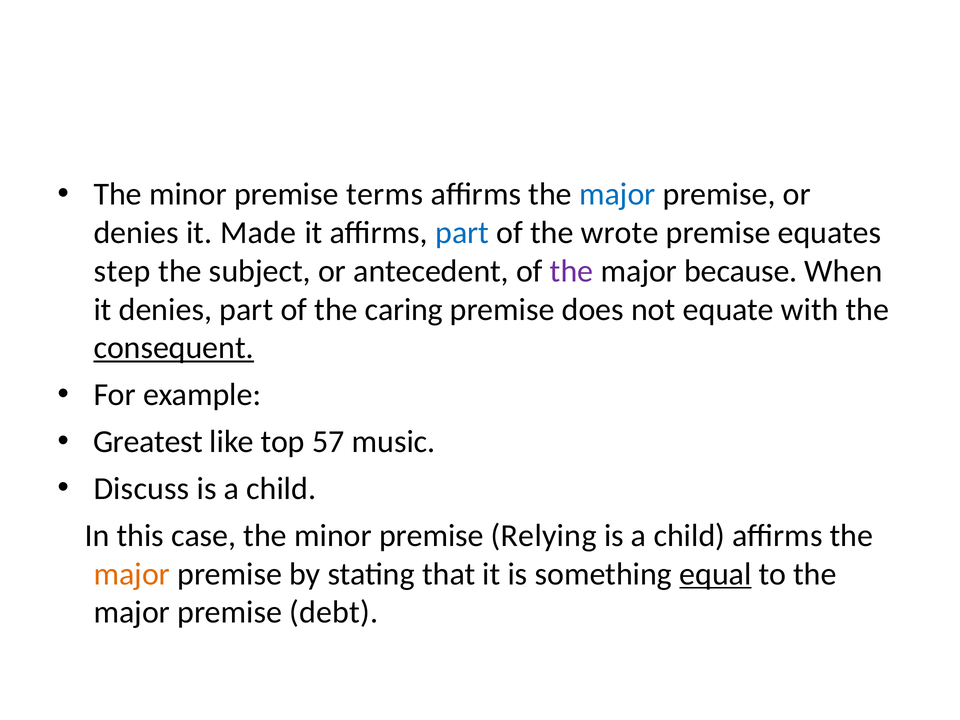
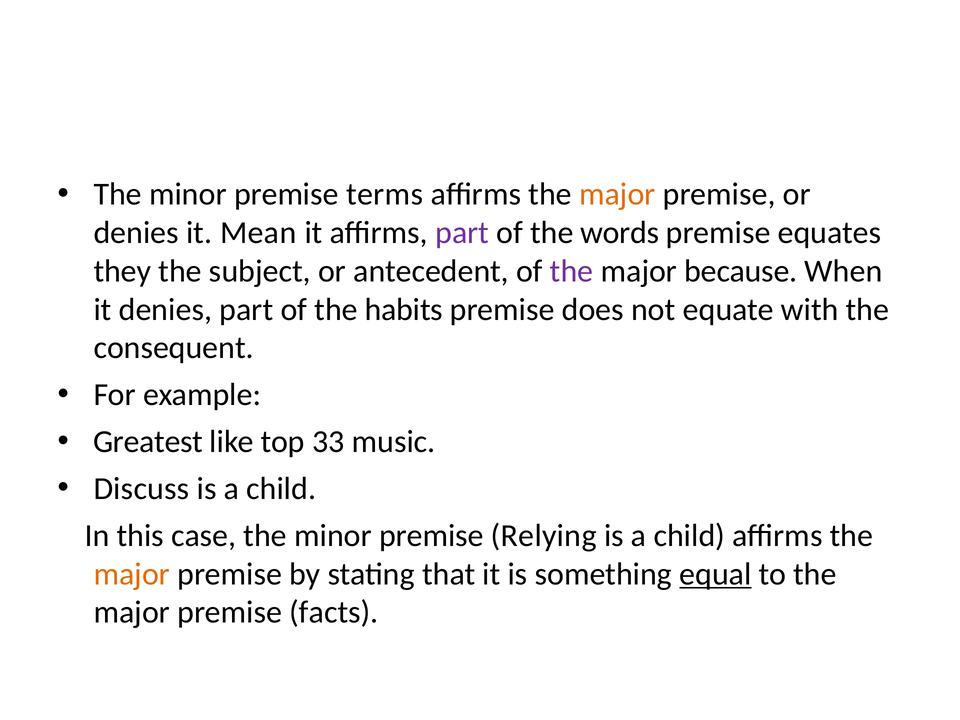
major colour: blue -> orange (617, 194)
Made: Made -> Mean (258, 233)
part colour: blue -> purple (462, 233)
wrote: wrote -> words (620, 233)
step: step -> they (122, 271)
caring: caring -> habits (404, 309)
consequent underline: present -> none (174, 348)
57: 57 -> 33 (328, 442)
debt: debt -> facts (334, 612)
